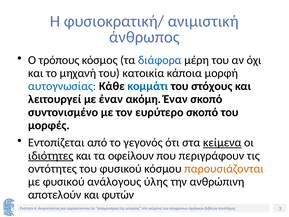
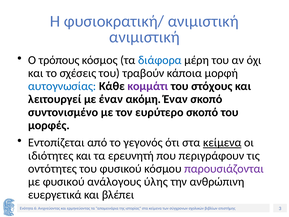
άνθρωπος: άνθρωπος -> ανιμιστική (144, 37)
μηχανή: μηχανή -> σχέσεις (78, 73)
κατοικία: κατοικία -> τραβούν (143, 73)
κομμάτι colour: blue -> purple (148, 86)
ιδιότητες underline: present -> none (51, 155)
οφείλουν: οφείλουν -> ερευνητή (131, 155)
παρουσιάζονται colour: orange -> purple (224, 168)
αποτελούν: αποτελούν -> ευεργετικά (55, 194)
φυτών: φυτών -> βλέπει (118, 194)
